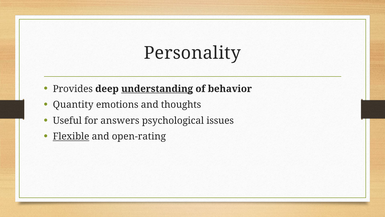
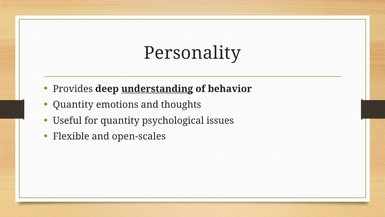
for answers: answers -> quantity (120, 120)
Flexible underline: present -> none (71, 136)
open-rating: open-rating -> open-scales (139, 136)
